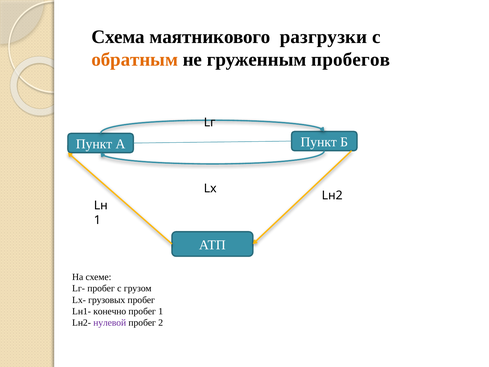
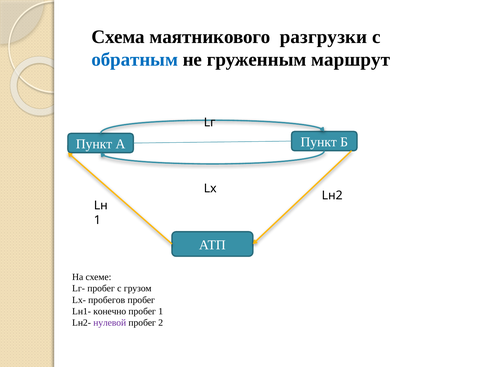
обратным colour: orange -> blue (135, 60)
пробегов: пробегов -> маршрут (351, 60)
грузовых: грузовых -> пробегов (107, 300)
